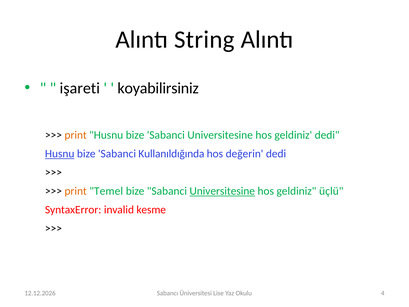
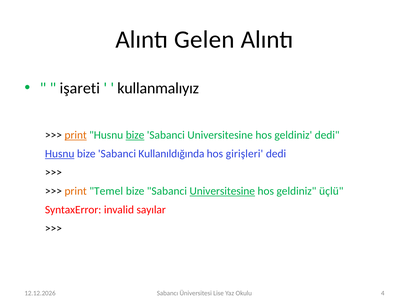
String: String -> Gelen (204, 40)
koyabilirsiniz: koyabilirsiniz -> kullanmalıyız (158, 88)
print underline: none -> present (76, 135)
bize underline: none -> present (135, 135)
değerin: değerin -> girişleri (244, 154)
kesme: kesme -> sayılar (151, 210)
